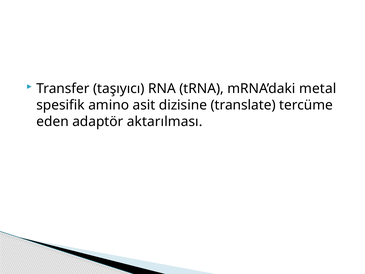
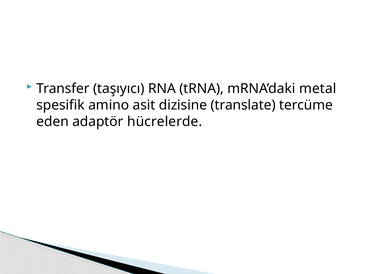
aktarılması: aktarılması -> hücrelerde (165, 121)
